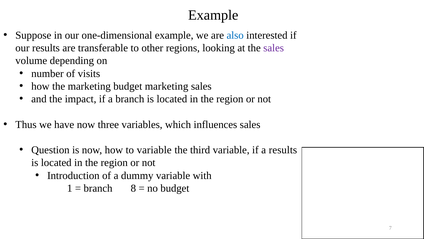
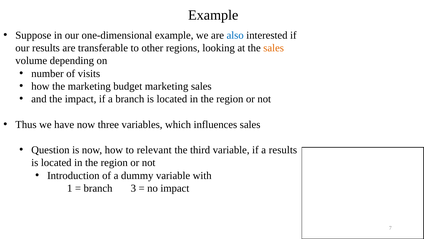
sales colour: purple -> orange (274, 48)
to variable: variable -> relevant (154, 150)
8: 8 -> 3 (133, 188)
no budget: budget -> impact (175, 188)
